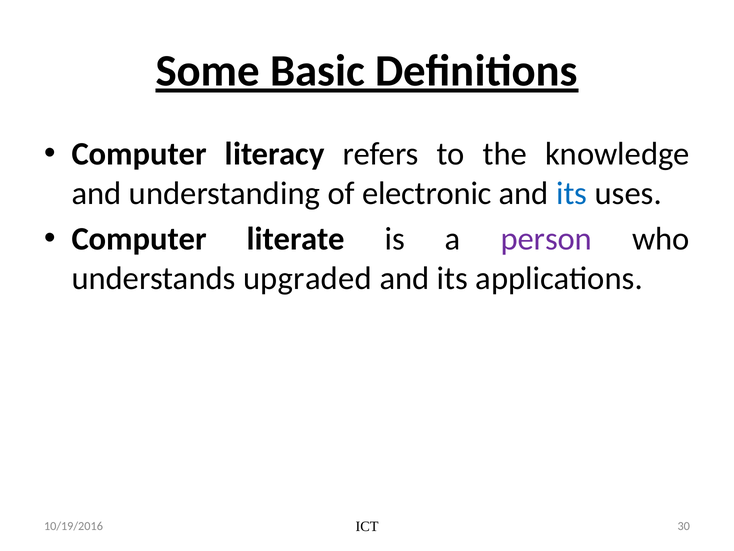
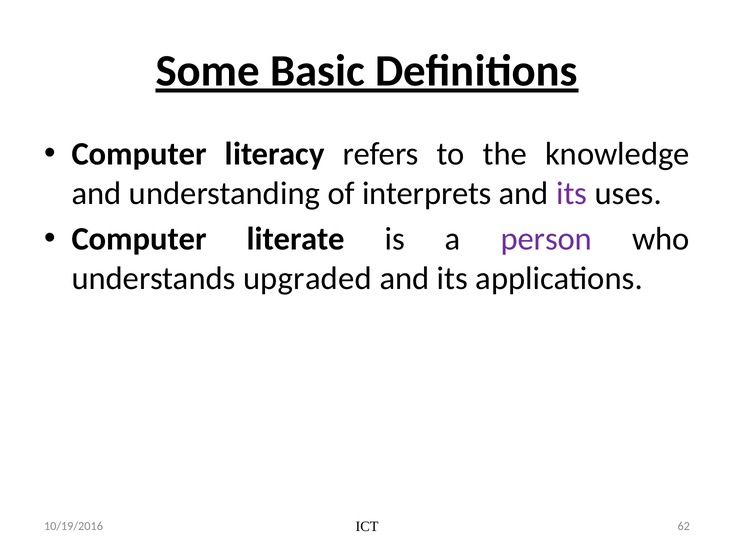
electronic: electronic -> interprets (427, 193)
its colour: blue -> purple (572, 193)
30: 30 -> 62 (684, 526)
